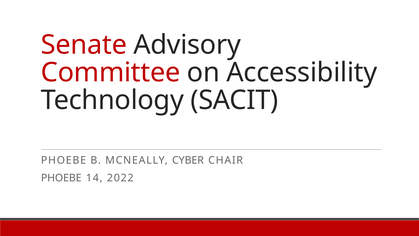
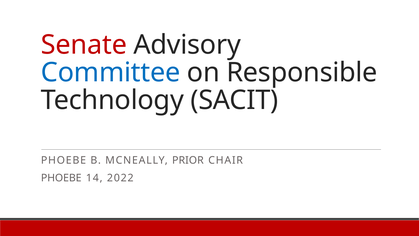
Committee colour: red -> blue (111, 73)
Accessibility: Accessibility -> Responsible (302, 73)
CYBER: CYBER -> PRIOR (188, 160)
